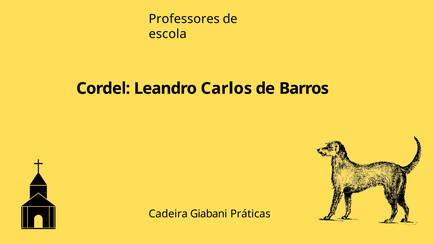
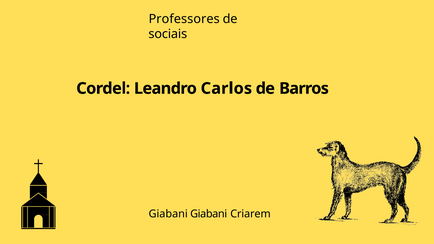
escola: escola -> sociais (168, 34)
Cadeira: Cadeira -> Giabani (168, 214)
Práticas: Práticas -> Criarem (250, 214)
